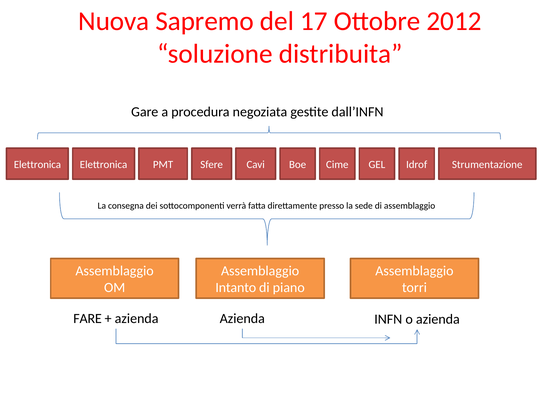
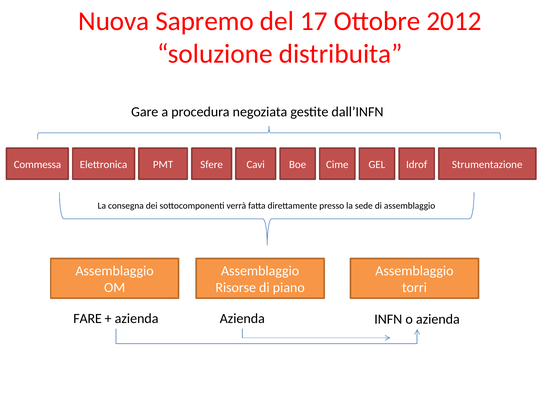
Elettronica: Elettronica -> Commessa (37, 164)
Intanto: Intanto -> Risorse (236, 288)
